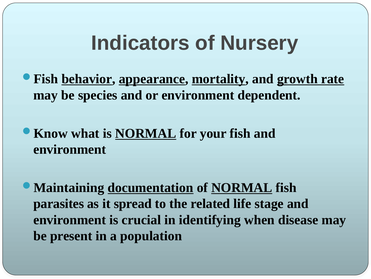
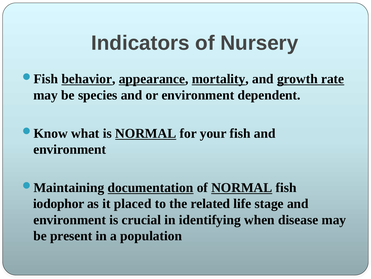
parasites: parasites -> iodophor (59, 203)
spread: spread -> placed (133, 203)
